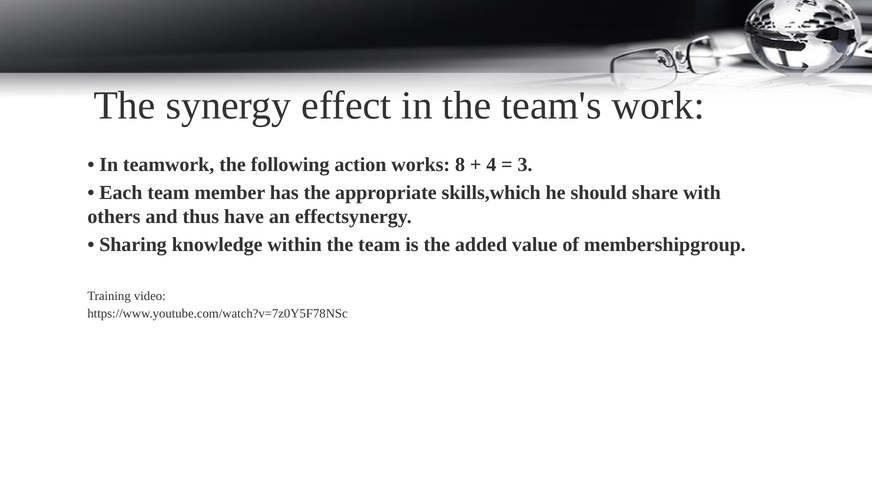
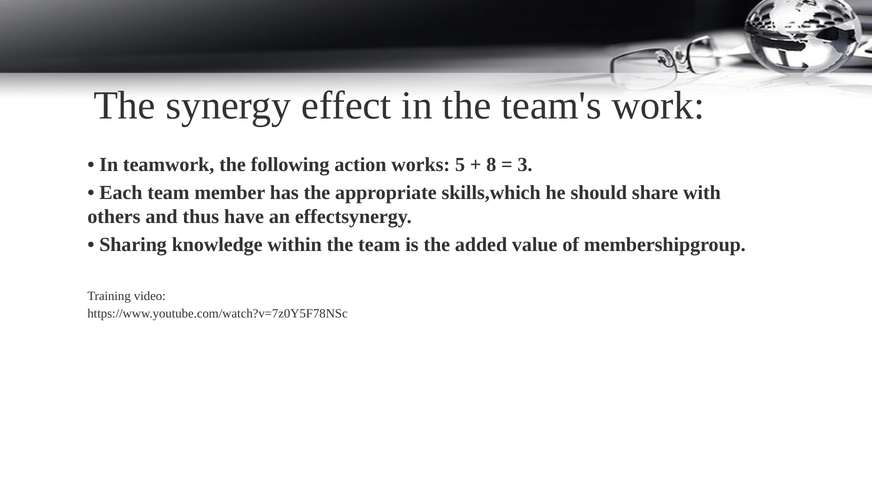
8: 8 -> 5 (460, 165)
4: 4 -> 8 (491, 165)
